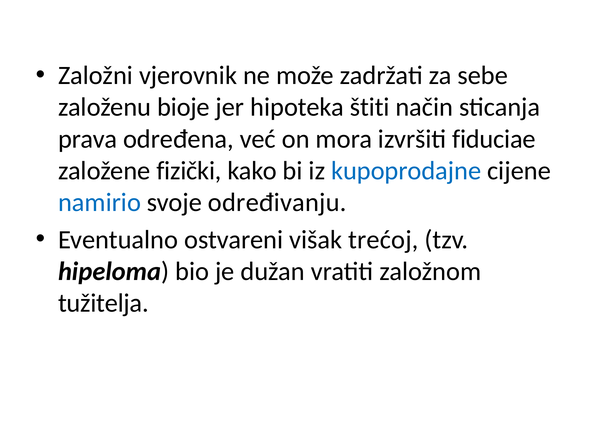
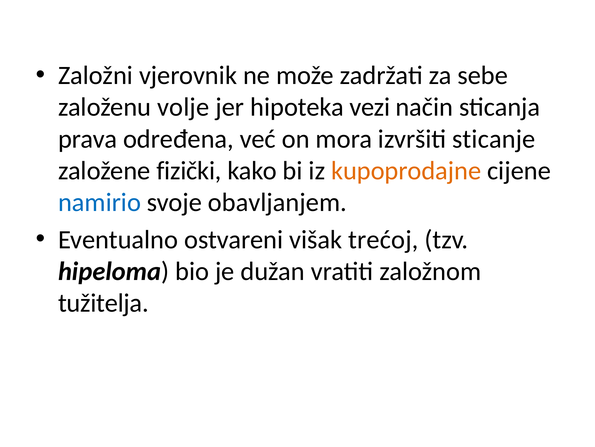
bioje: bioje -> volje (183, 107)
štiti: štiti -> vezi (370, 107)
fiduciae: fiduciae -> sticanje (494, 139)
kupoprodajne colour: blue -> orange (406, 170)
određivanju: određivanju -> obavljanjem (277, 202)
